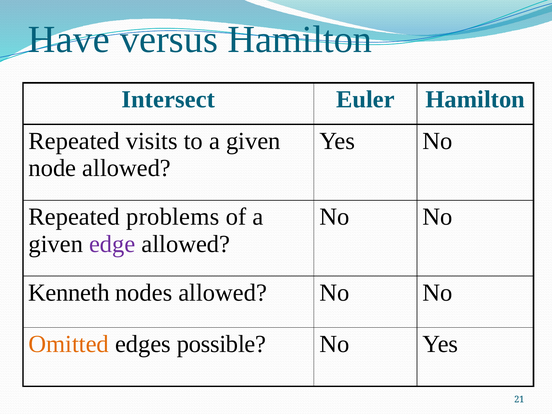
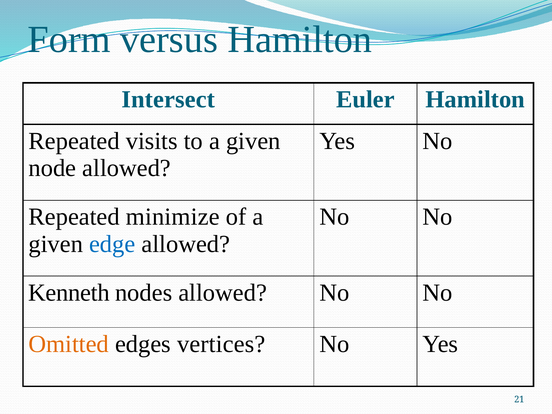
Have: Have -> Form (69, 39)
problems: problems -> minimize (173, 217)
edge colour: purple -> blue (112, 244)
possible: possible -> vertices (221, 344)
